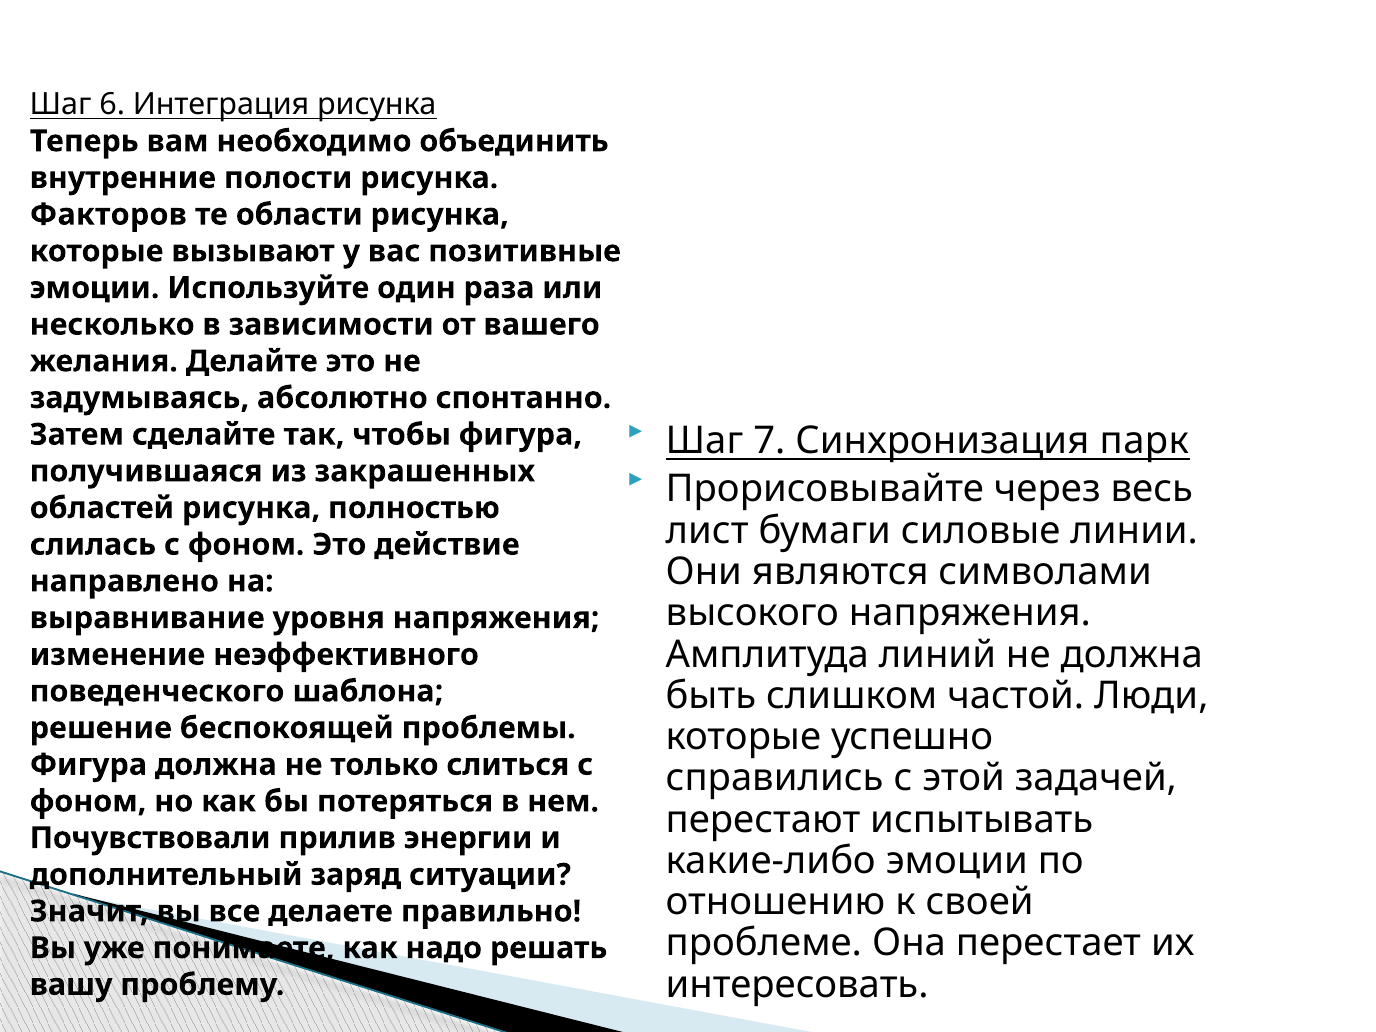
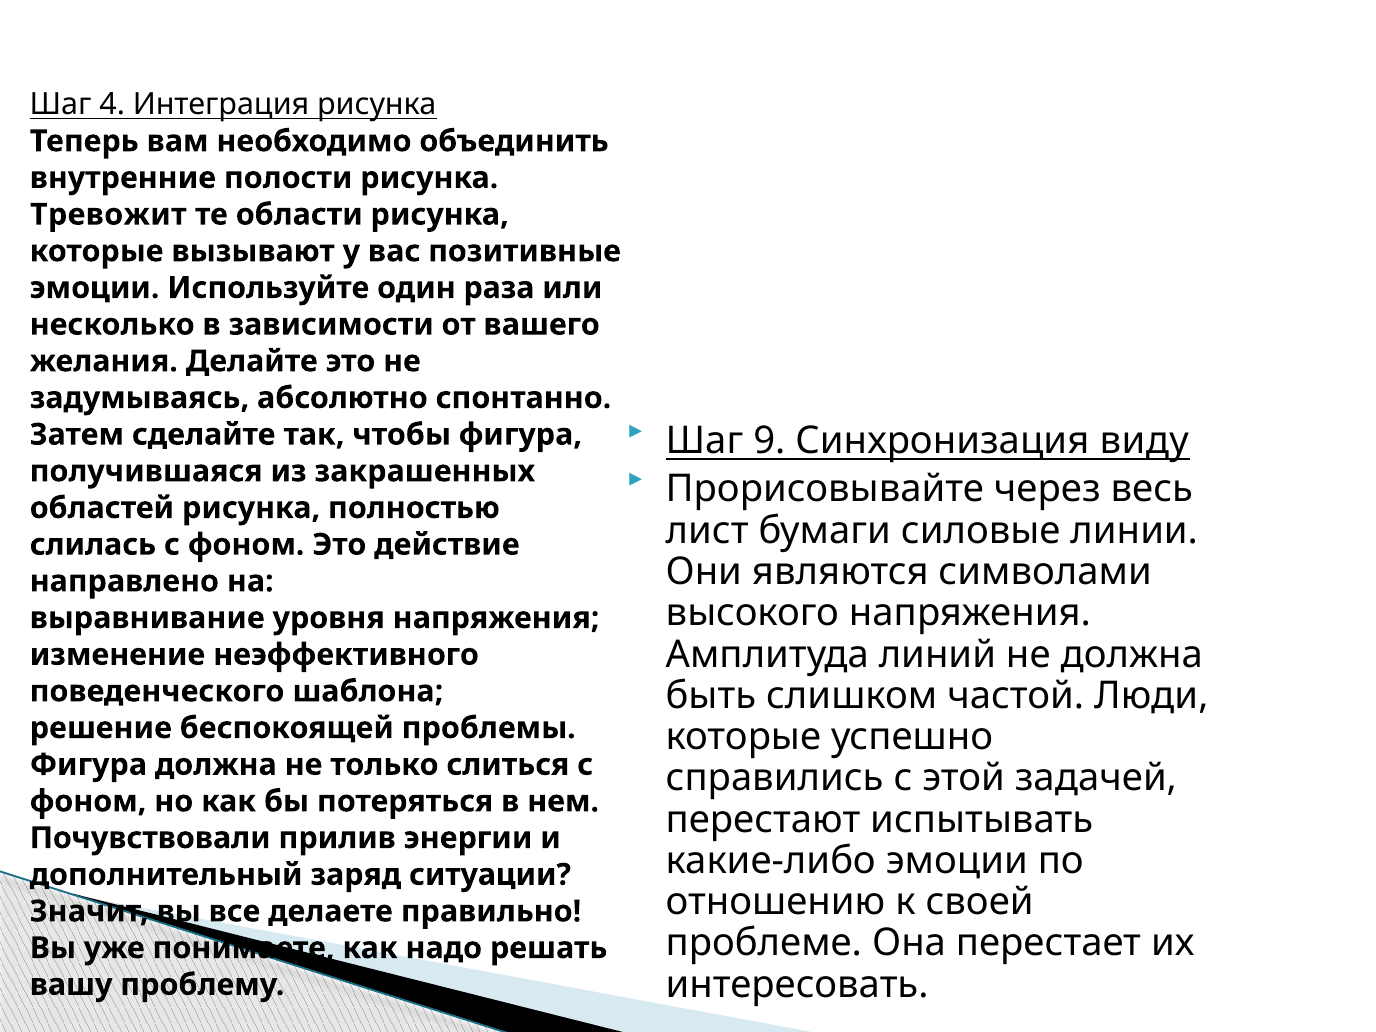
6: 6 -> 4 (112, 105)
Факторов: Факторов -> Тревожит (108, 215)
7: 7 -> 9 (769, 441)
парк: парк -> виду (1144, 441)
